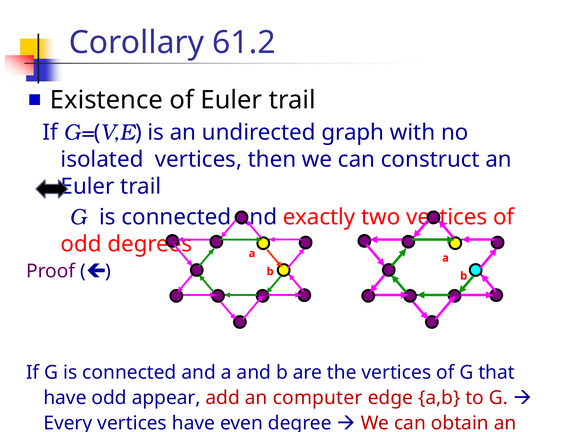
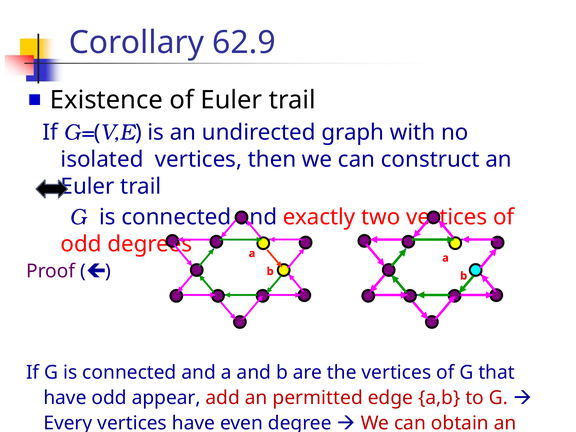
61.2: 61.2 -> 62.9 (244, 43)
computer: computer -> permitted (318, 398)
